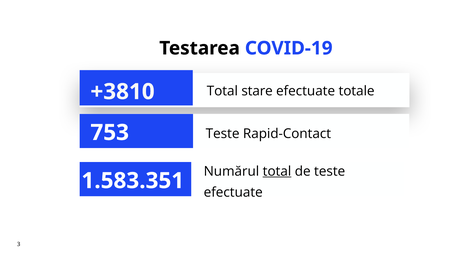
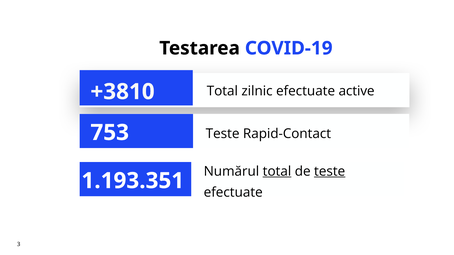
stare: stare -> zilnic (257, 91)
totale: totale -> active (357, 91)
teste underline: none -> present (330, 172)
1.583.351: 1.583.351 -> 1.193.351 (133, 181)
